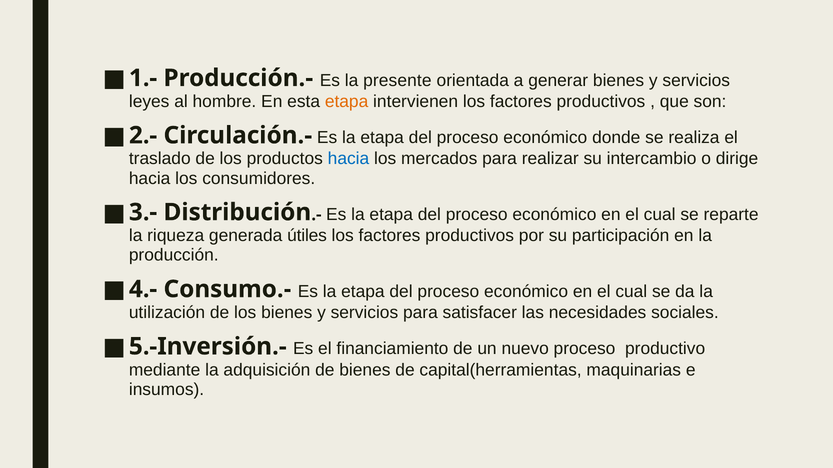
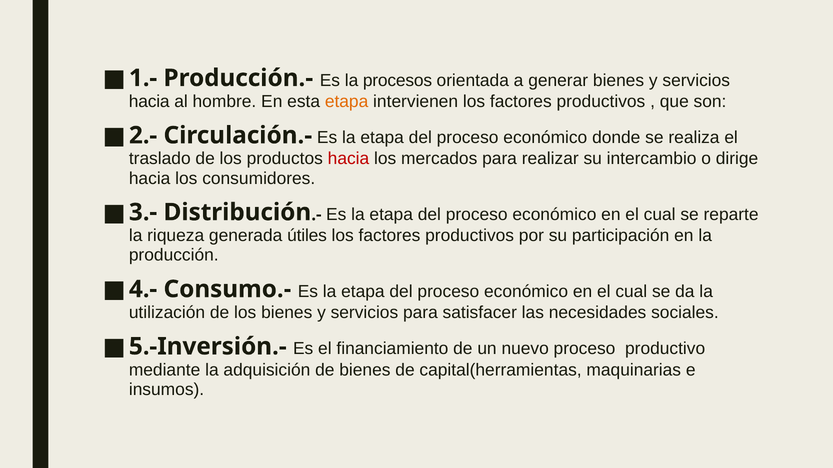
presente: presente -> procesos (398, 80)
leyes: leyes -> hacia (149, 102)
hacia colour: blue -> red (348, 159)
